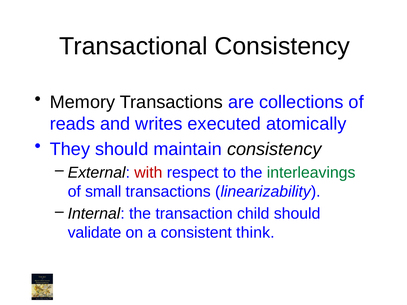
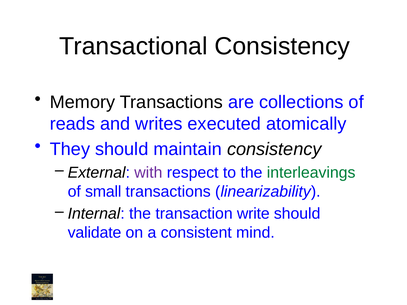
with colour: red -> purple (148, 173)
child: child -> write (253, 214)
think: think -> mind (255, 233)
